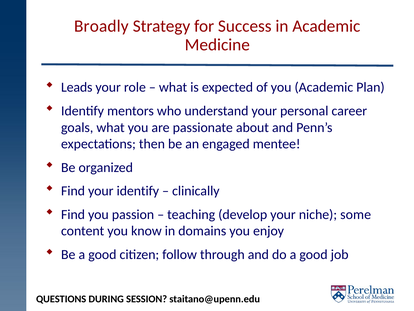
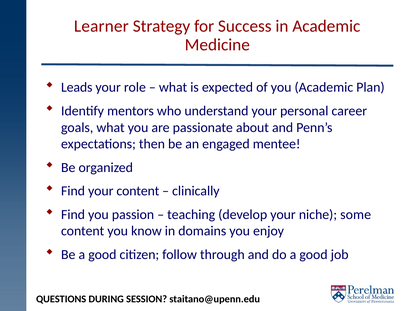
Broadly: Broadly -> Learner (101, 26)
your identify: identify -> content (138, 191)
